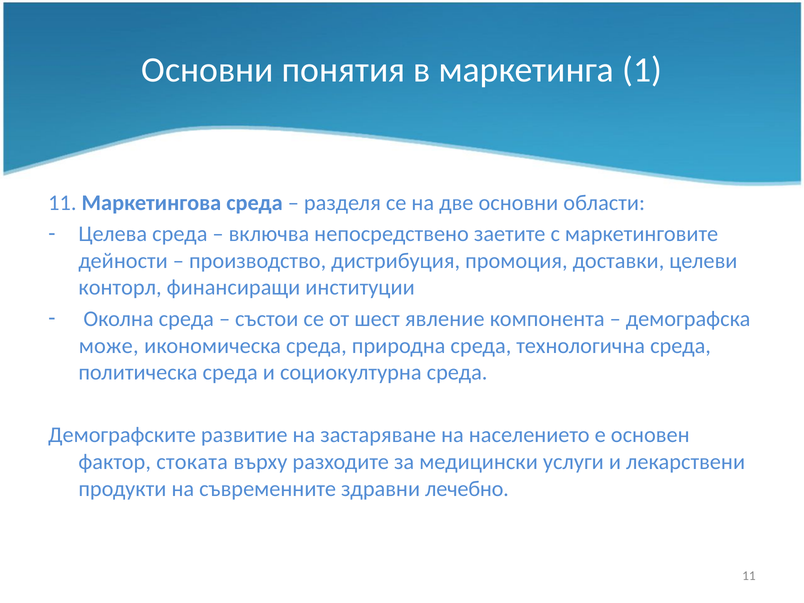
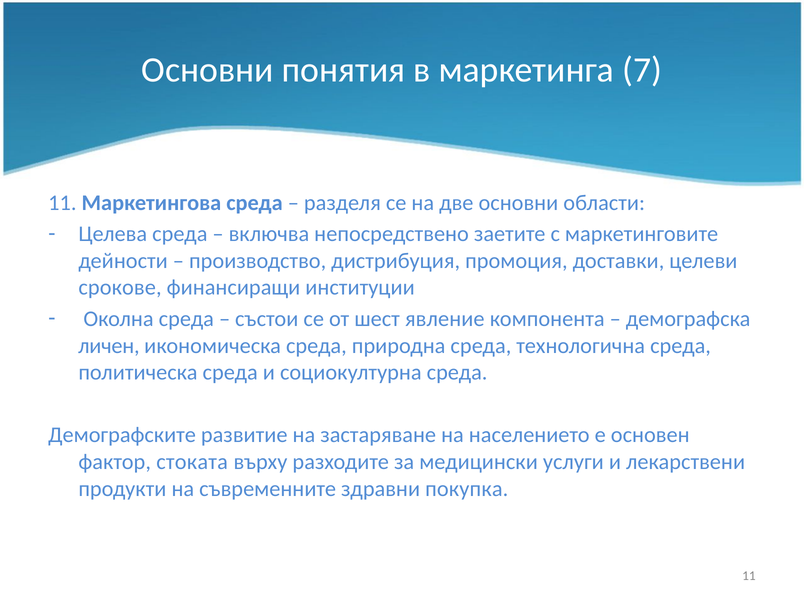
1: 1 -> 7 (642, 70)
конторл: конторл -> срокове (120, 288)
може: може -> личен (109, 346)
лечебно: лечебно -> покупка (467, 489)
